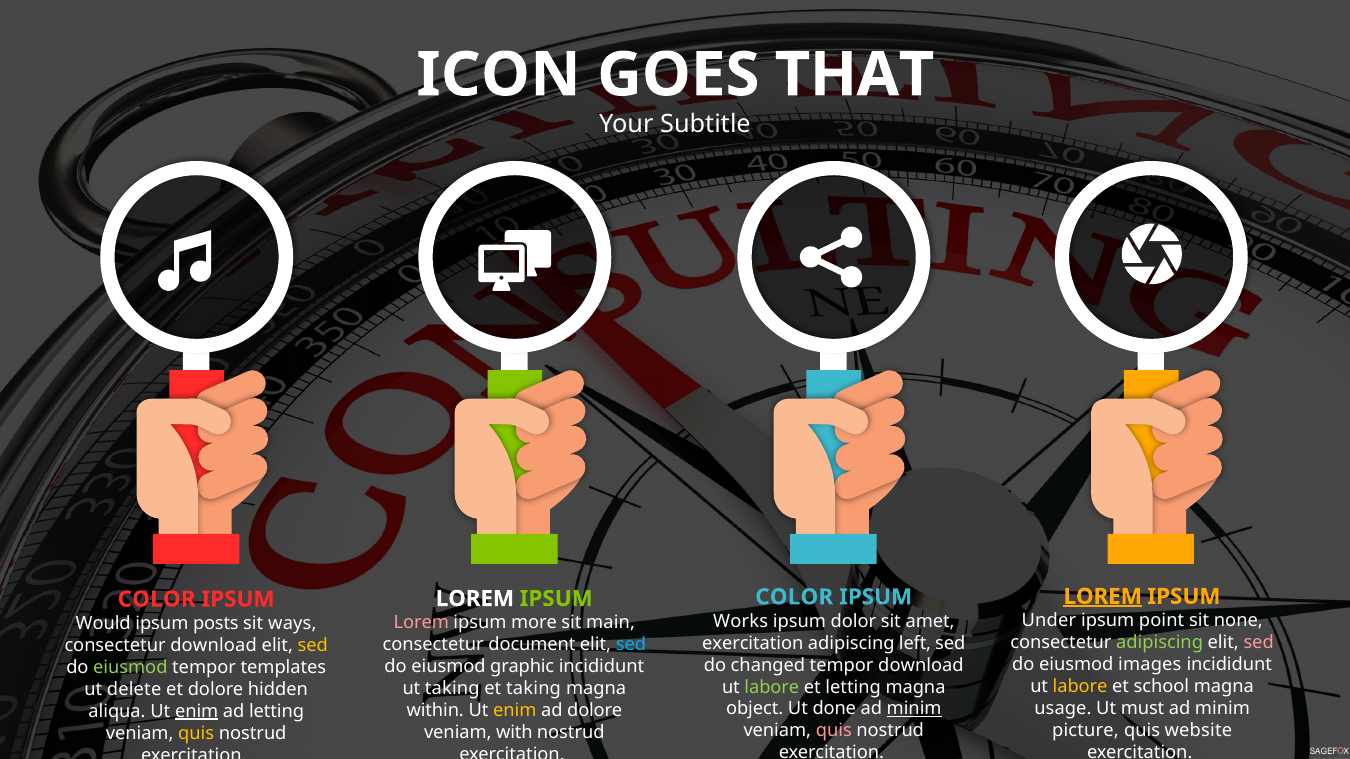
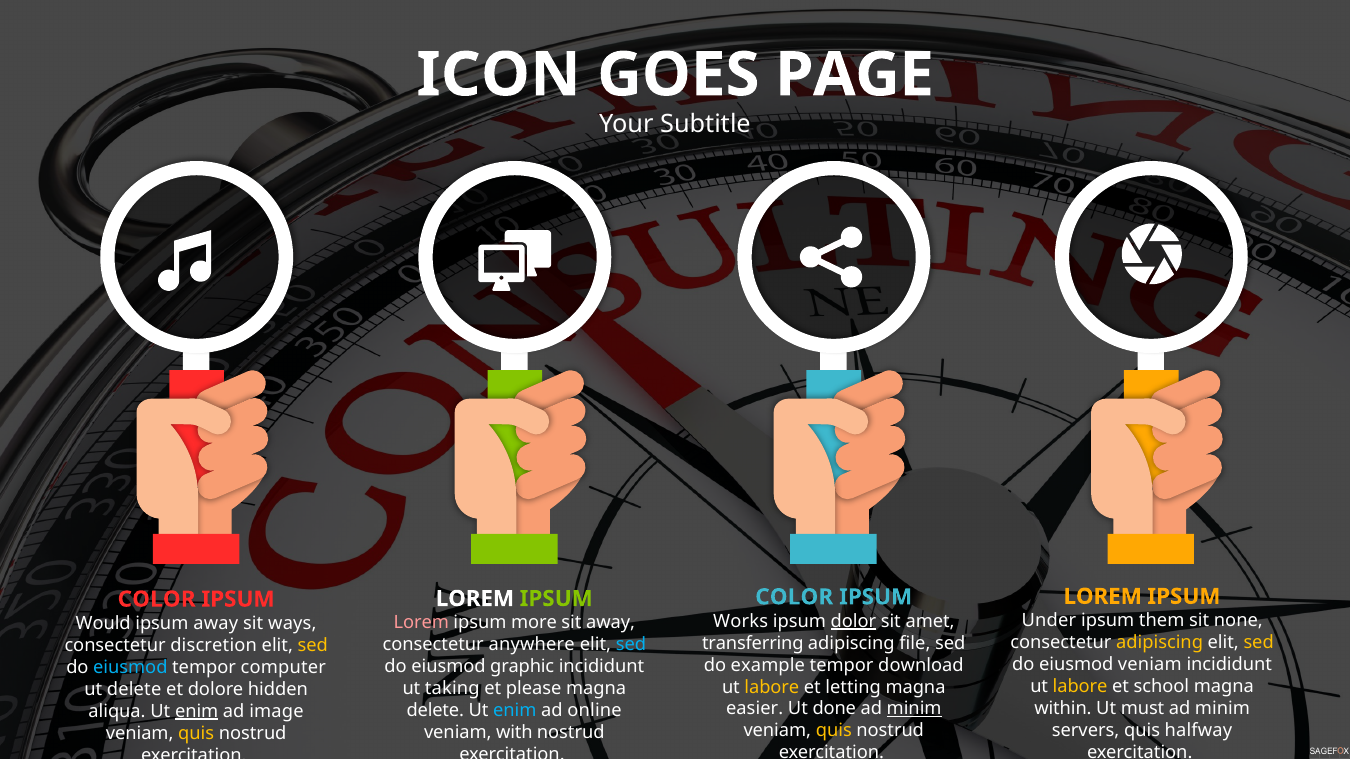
THAT: THAT -> PAGE (855, 75)
LOREM underline: present -> none (1103, 597)
point: point -> them (1162, 621)
dolor underline: none -> present (853, 621)
sit main: main -> away (611, 623)
ipsum posts: posts -> away (216, 624)
adipiscing colour: light green -> yellow (1160, 643)
sed colour: pink -> yellow (1259, 643)
exercitation: exercitation -> transferring (753, 643)
left: left -> file (915, 643)
document: document -> anywhere (532, 645)
consectetur download: download -> discretion (214, 646)
eiusmod images: images -> veniam (1150, 665)
changed: changed -> example (768, 665)
eiusmod colour: light green -> light blue (130, 668)
templates: templates -> computer (283, 668)
labore colour: light green -> yellow (772, 687)
et taking: taking -> please (534, 689)
usage: usage -> within (1063, 709)
object: object -> easier (755, 709)
within: within -> delete (435, 711)
enim colour: yellow -> light blue (515, 711)
ad dolore: dolore -> online (595, 711)
ad letting: letting -> image (276, 712)
picture: picture -> servers (1086, 731)
website: website -> halfway (1198, 731)
quis colour: pink -> yellow (834, 731)
